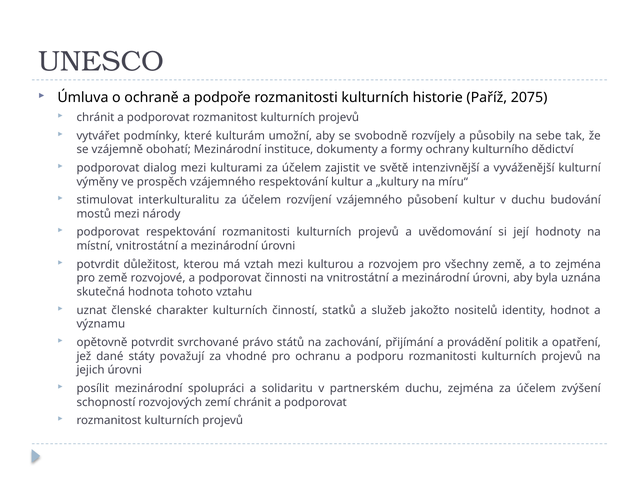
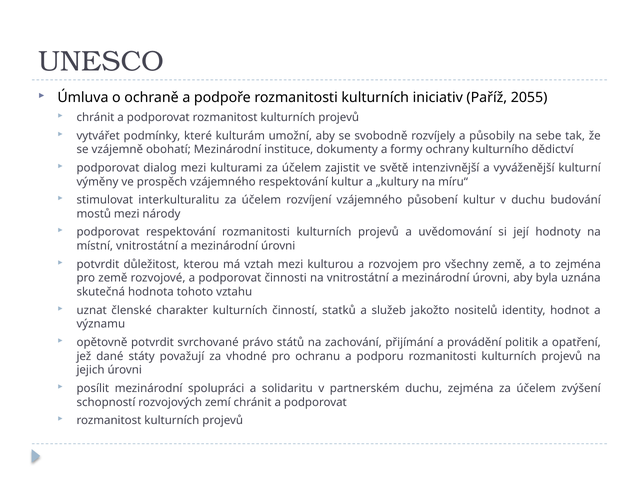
historie: historie -> iniciativ (438, 98)
2075: 2075 -> 2055 (529, 98)
